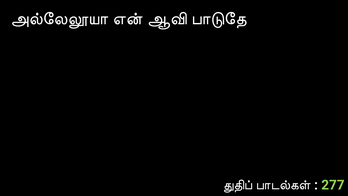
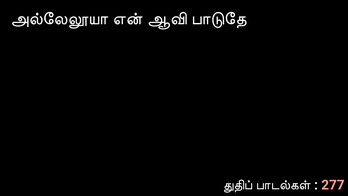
277 colour: light green -> pink (333, 185)
